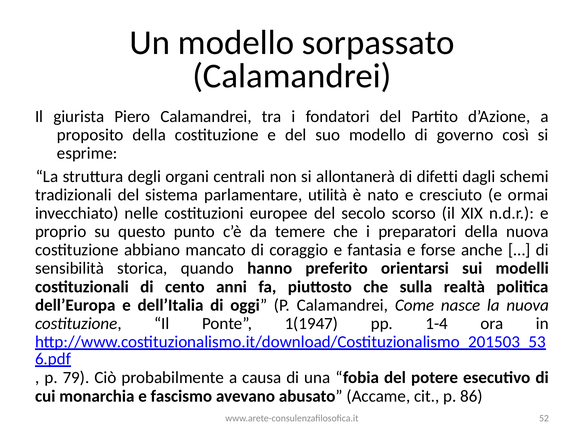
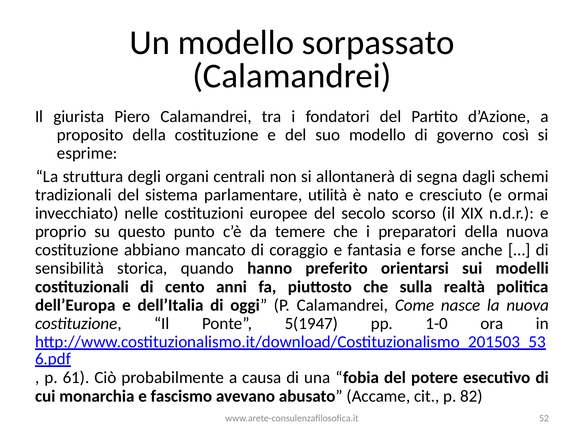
difetti: difetti -> segna (437, 176)
1(1947: 1(1947 -> 5(1947 (311, 324)
1-4: 1-4 -> 1-0 (437, 324)
79: 79 -> 61 (76, 378)
86: 86 -> 82 (472, 396)
